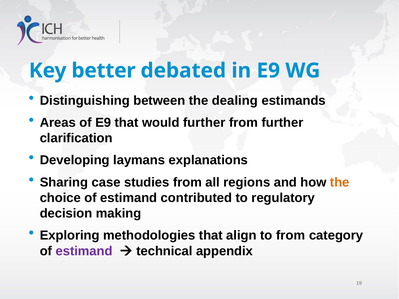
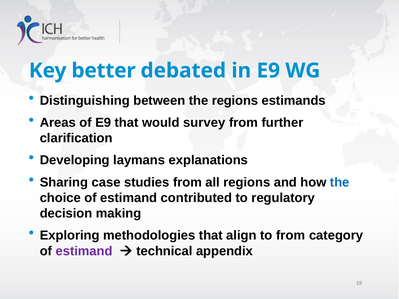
the dealing: dealing -> regions (235, 101)
would further: further -> survey (204, 123)
the colour: orange -> blue (340, 182)
